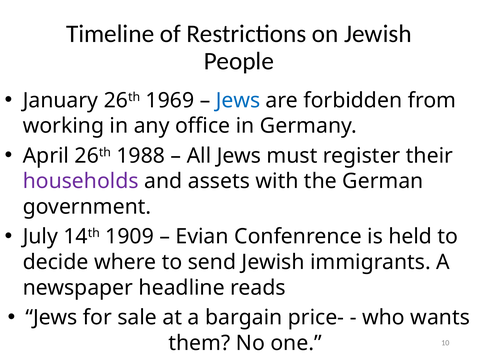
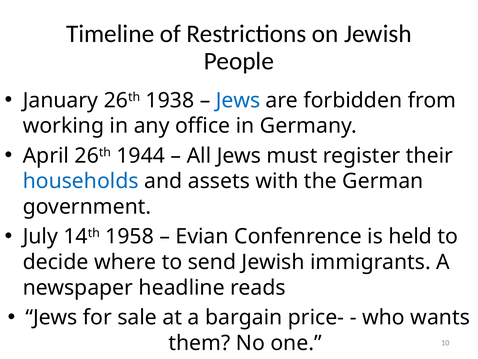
1969: 1969 -> 1938 (170, 100)
1988: 1988 -> 1944 (141, 156)
households colour: purple -> blue (81, 181)
1909: 1909 -> 1958 (130, 236)
